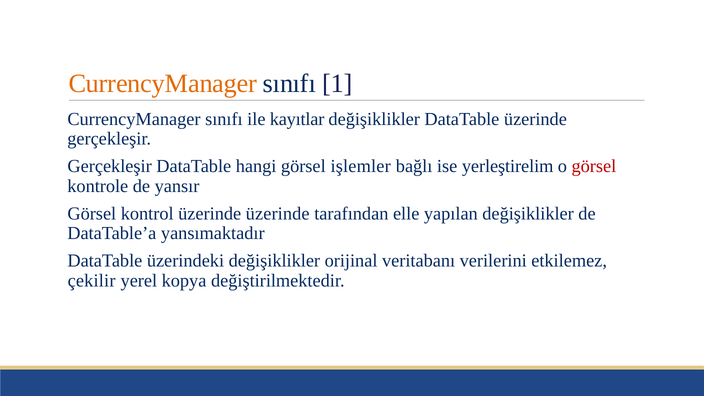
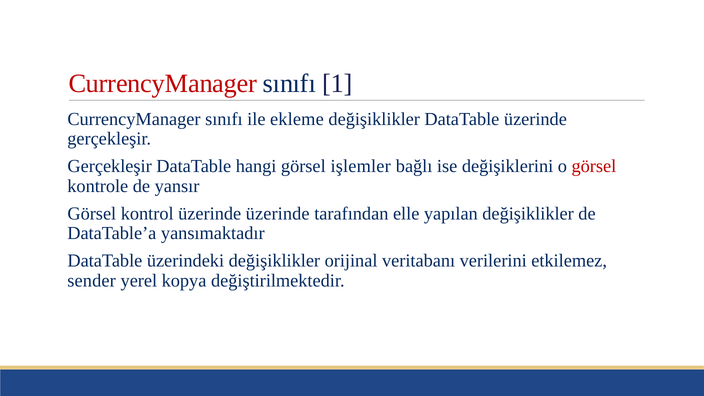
CurrencyManager colour: orange -> red (163, 84)
kayıtlar: kayıtlar -> ekleme (297, 119)
yerleştirelim: yerleştirelim -> değişiklerini (508, 166)
çekilir: çekilir -> sender (92, 281)
